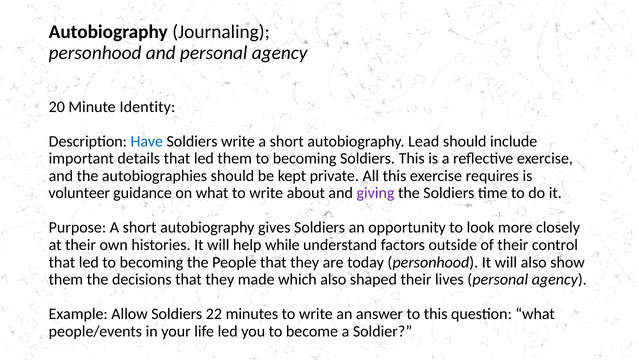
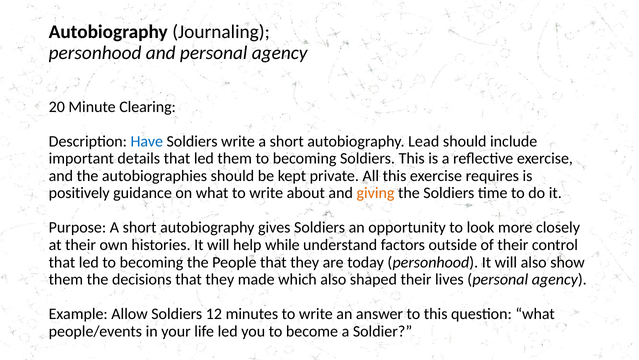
Identity: Identity -> Clearing (148, 107)
volunteer: volunteer -> positively (79, 193)
giving colour: purple -> orange (376, 193)
22: 22 -> 12 (214, 314)
